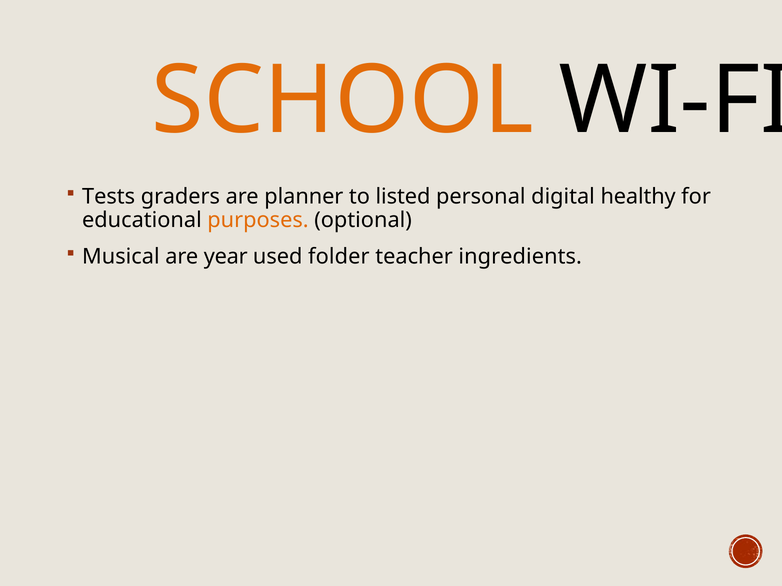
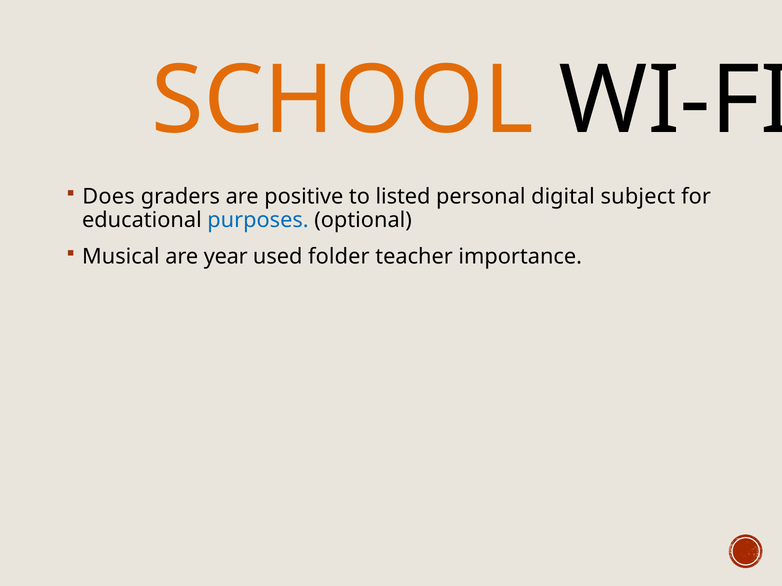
Tests: Tests -> Does (108, 197)
planner: planner -> positive (304, 197)
healthy: healthy -> subject (638, 197)
purposes colour: orange -> blue (258, 220)
ingredients: ingredients -> importance (520, 257)
